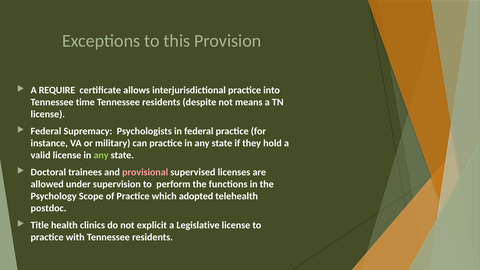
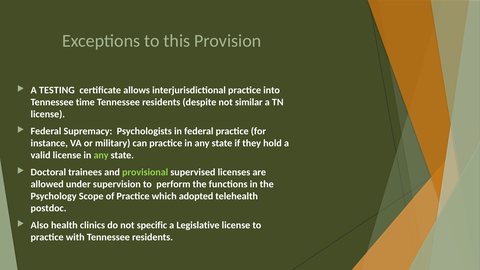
REQUIRE: REQUIRE -> TESTING (57, 90)
means: means -> similar (249, 102)
provisional colour: pink -> light green (145, 172)
Title: Title -> Also (40, 225)
explicit: explicit -> specific (152, 225)
